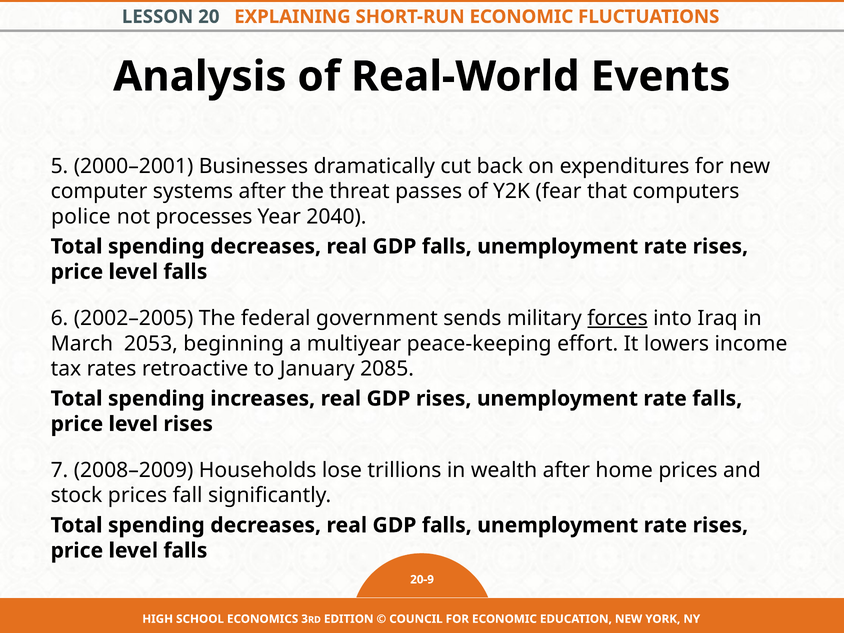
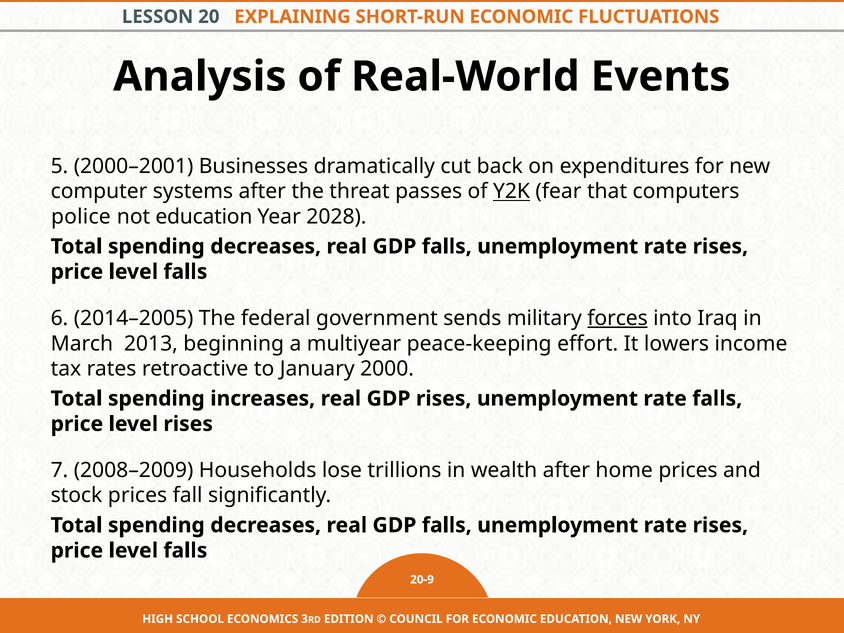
Y2K underline: none -> present (512, 191)
not processes: processes -> education (204, 217)
2040: 2040 -> 2028 (336, 217)
2002–2005: 2002–2005 -> 2014–2005 (134, 318)
2053: 2053 -> 2013 (151, 344)
2085: 2085 -> 2000 (387, 369)
